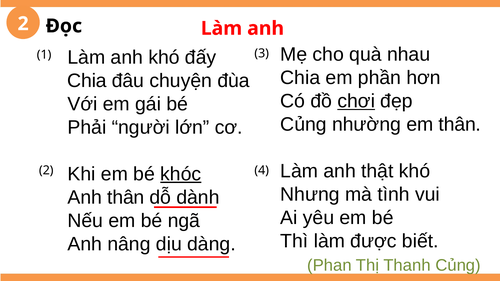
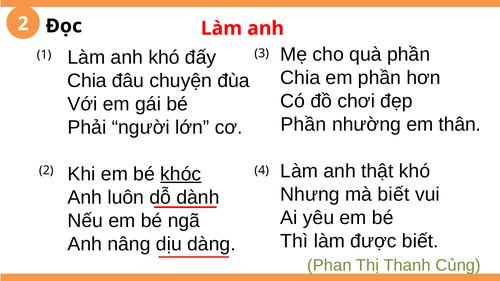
quà nhau: nhau -> phần (409, 55)
chơi underline: present -> none (356, 101)
Củng: Củng -> Phần (303, 125)
mà tình: tình -> biết (394, 195)
Anh thân: thân -> luôn (126, 197)
